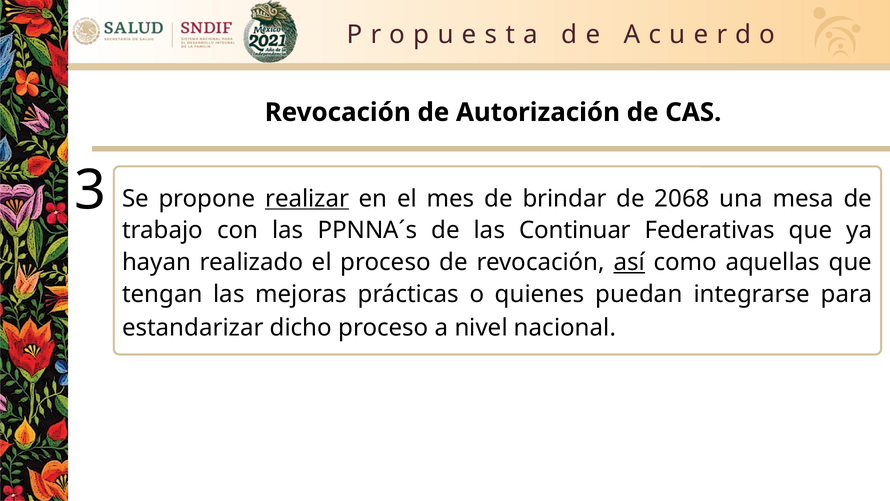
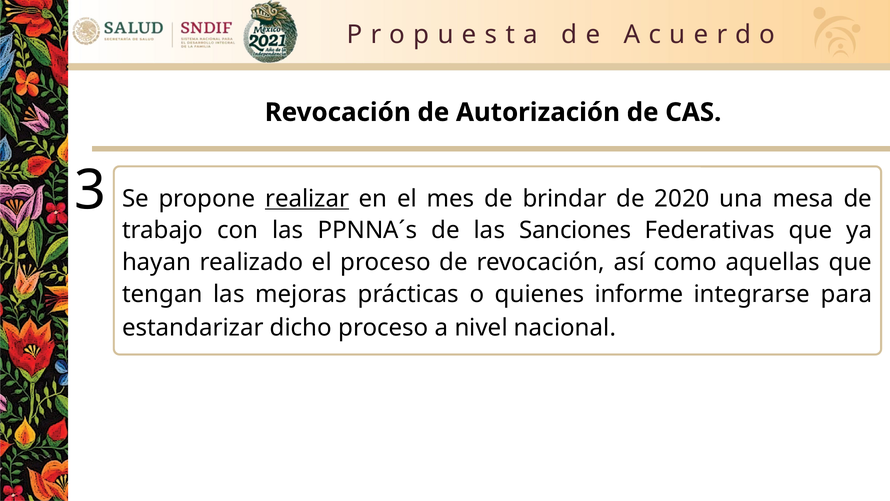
2068: 2068 -> 2020 (682, 198)
Continuar: Continuar -> Sanciones (575, 230)
así underline: present -> none (629, 262)
puedan: puedan -> informe (639, 294)
